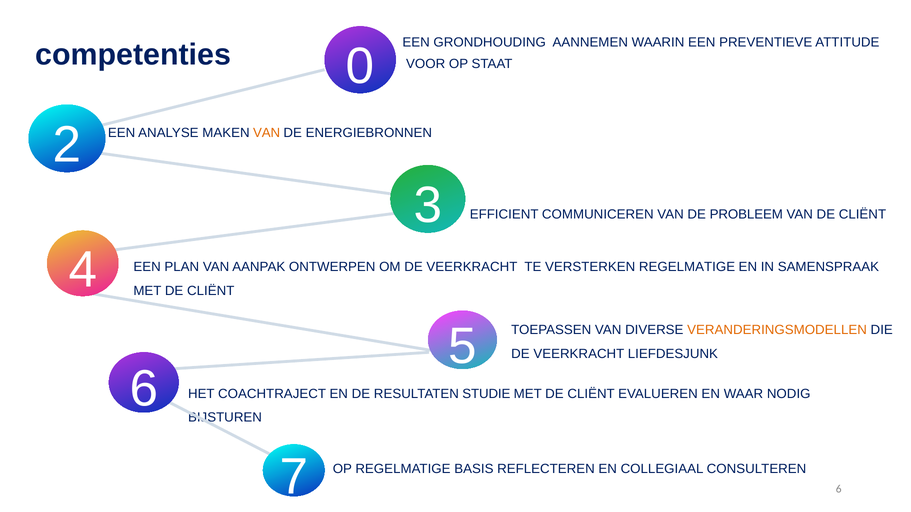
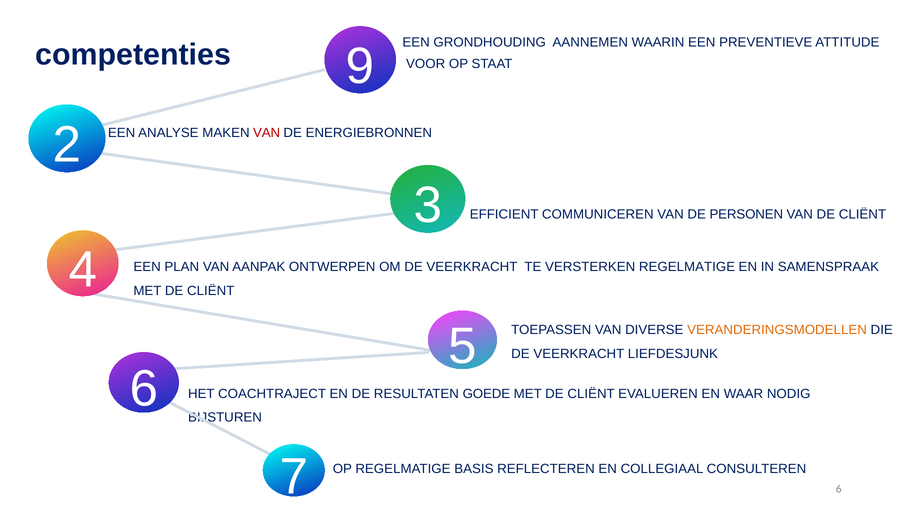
0: 0 -> 9 (360, 66)
VAN colour: orange -> red (267, 133)
PROBLEEM: PROBLEEM -> PERSONEN (746, 214)
STUDIE: STUDIE -> GOEDE (486, 394)
